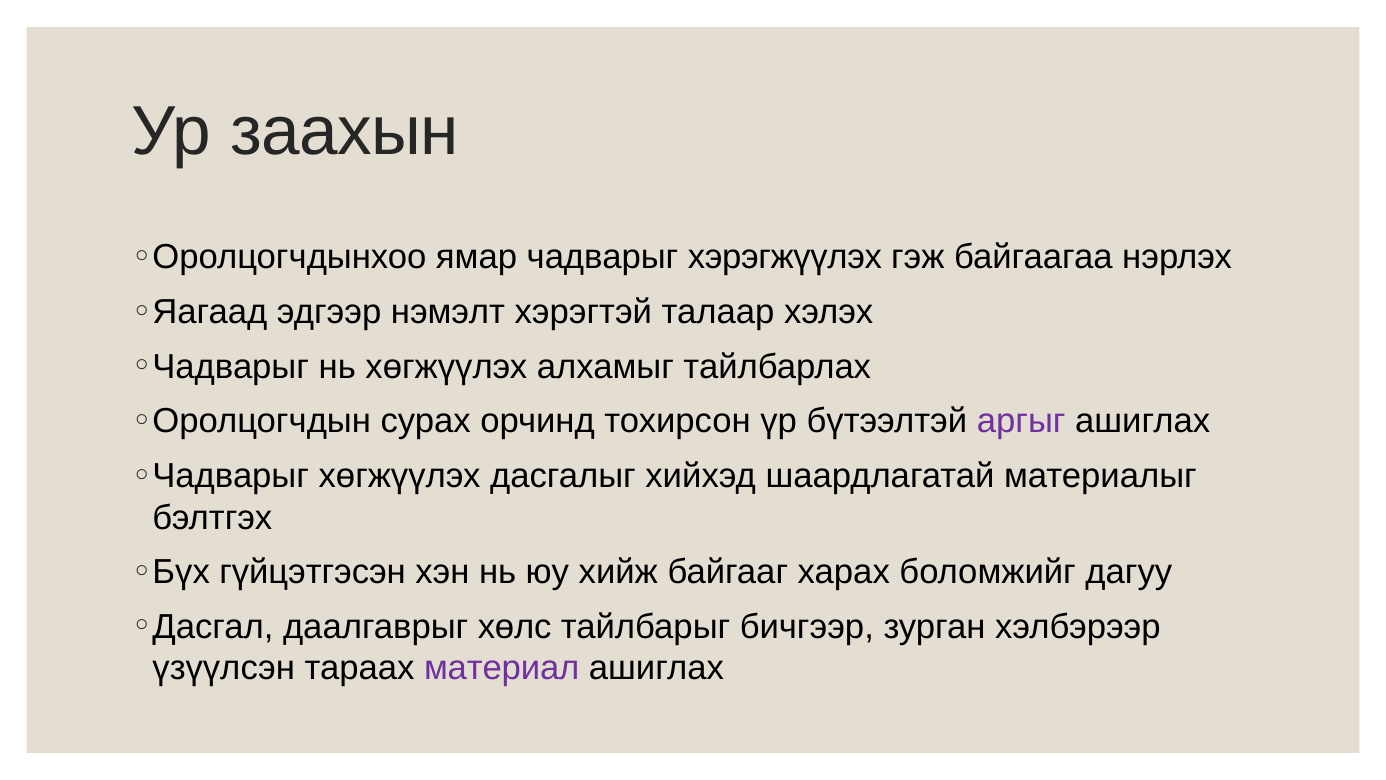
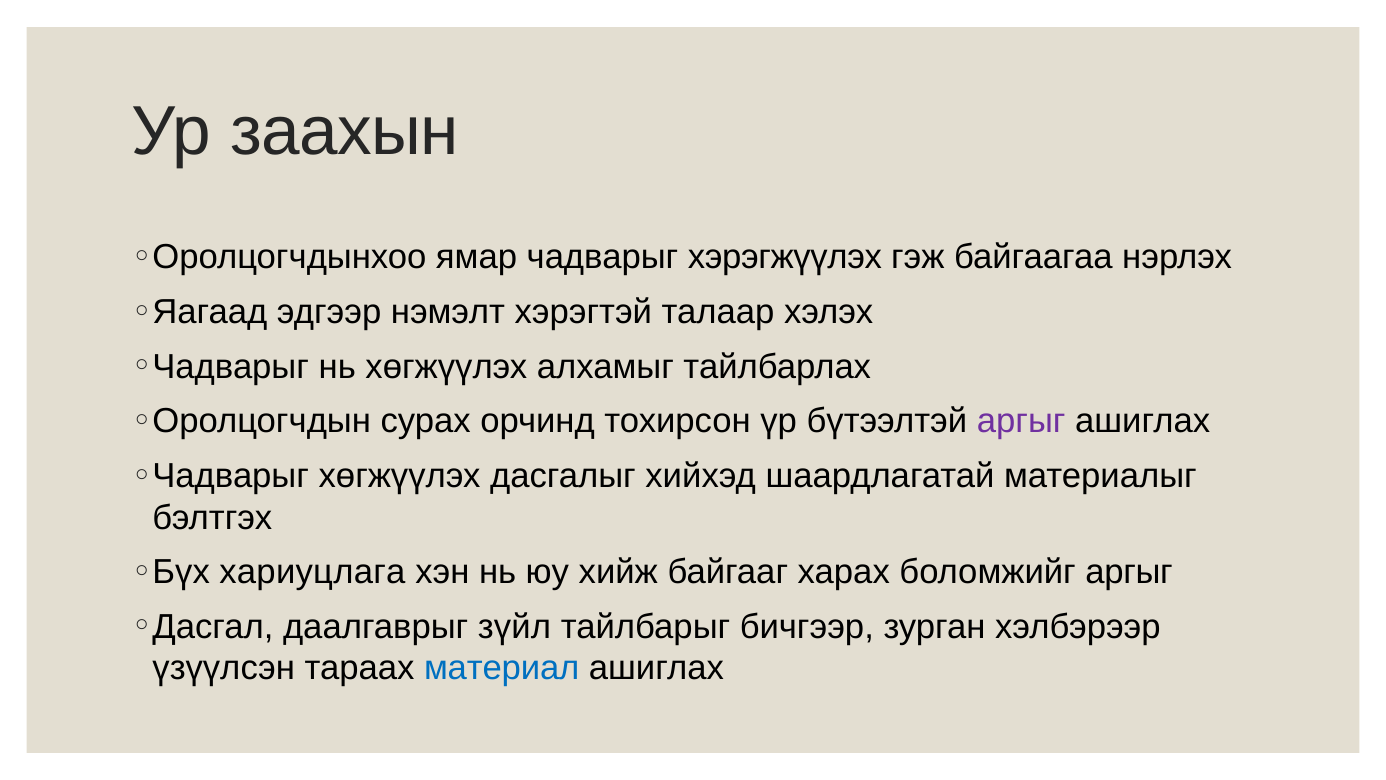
гүйцэтгэсэн: гүйцэтгэсэн -> хариуцлага (312, 572)
боломжийг дагуу: дагуу -> аргыг (1129, 572)
хөлс: хөлс -> зүйл (514, 627)
материал colour: purple -> blue (502, 668)
